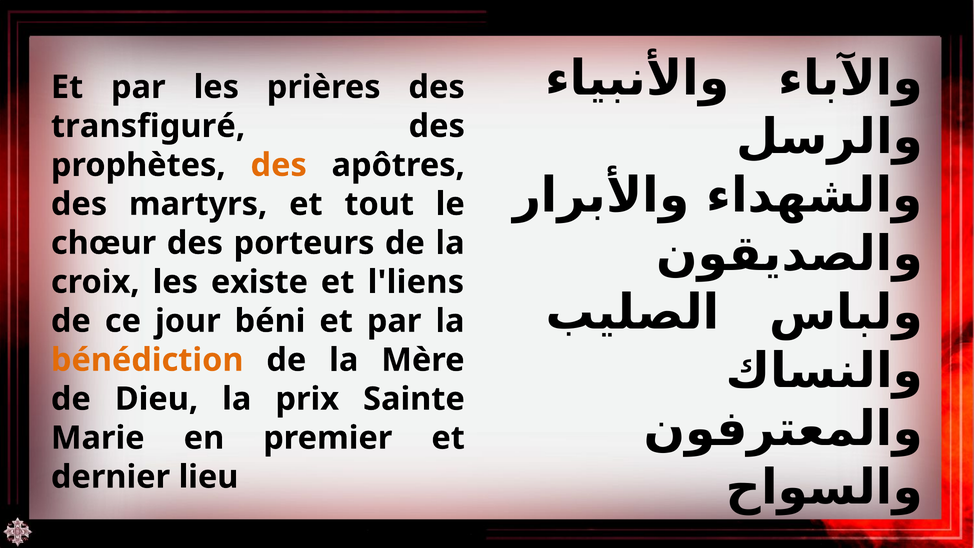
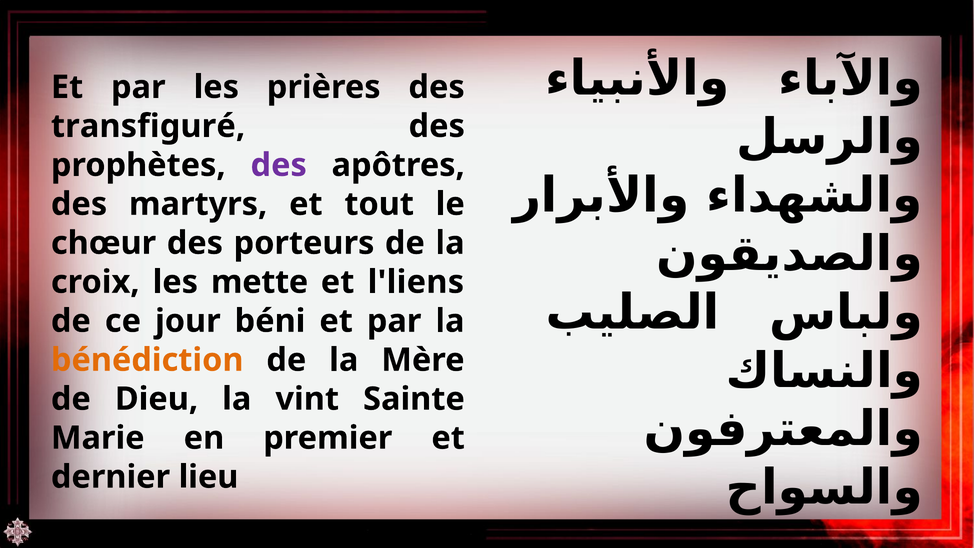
des colour: orange -> purple (279, 165)
existe: existe -> mette (260, 282)
prix: prix -> vint (307, 399)
